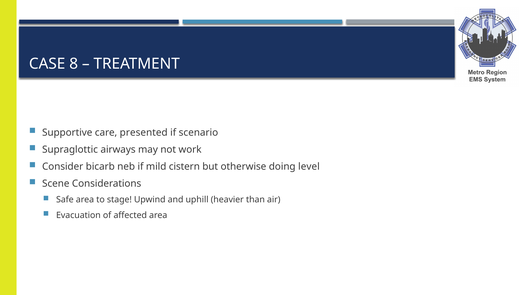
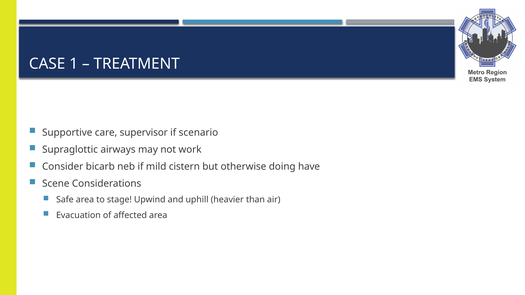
8: 8 -> 1 (74, 64)
presented: presented -> supervisor (144, 133)
level: level -> have (309, 167)
